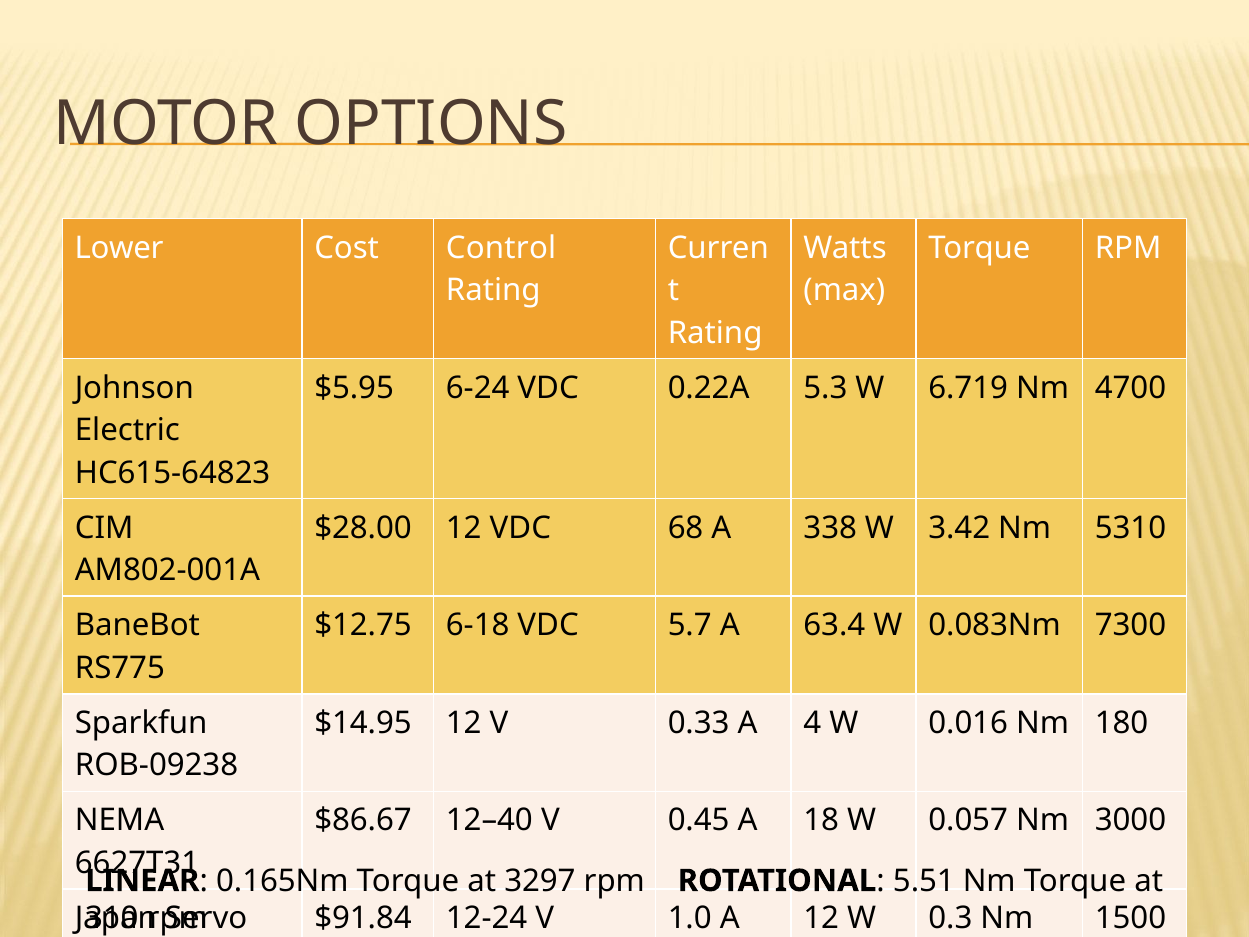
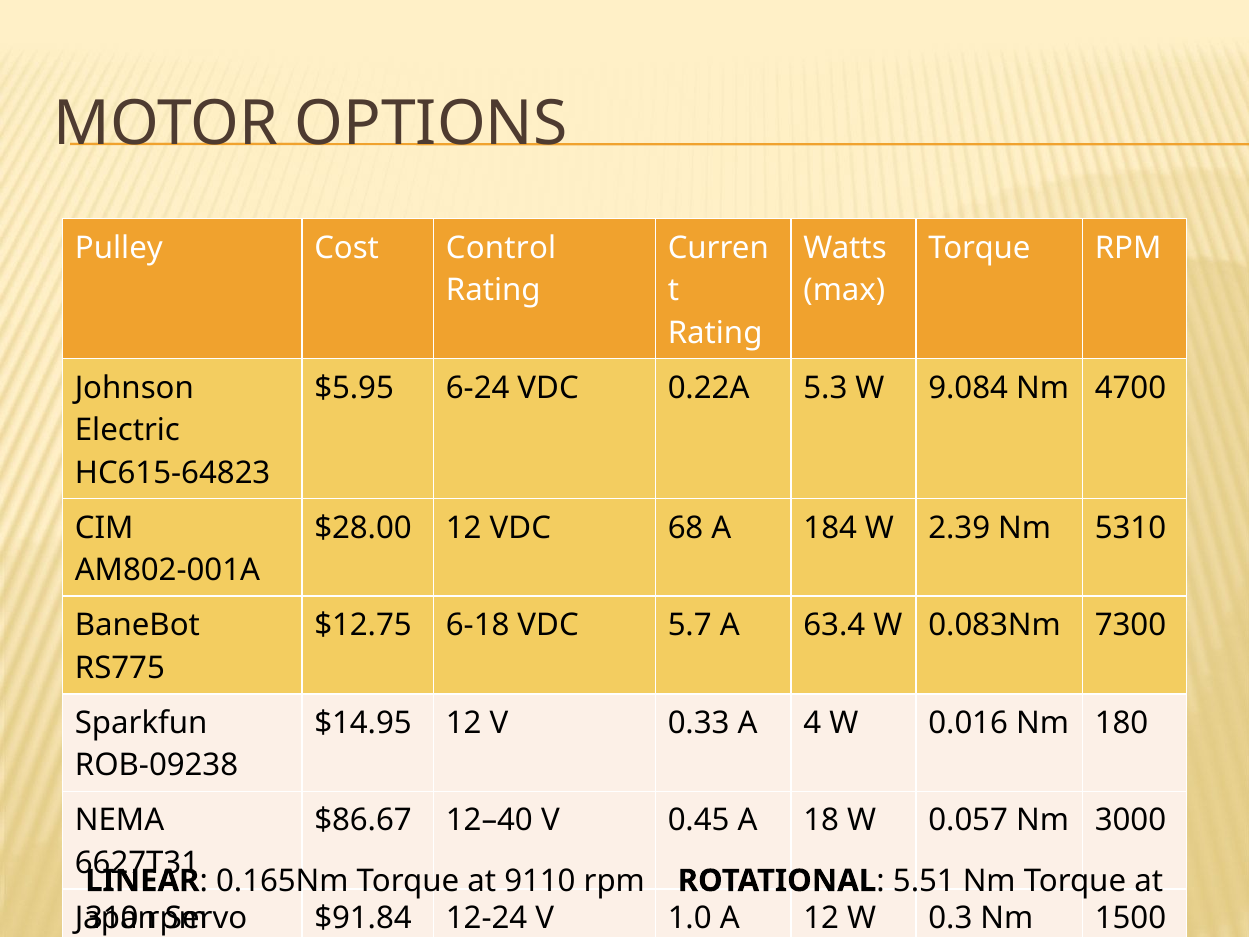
Lower: Lower -> Pulley (119, 248)
6.719: 6.719 -> 9.084 (968, 388)
338: 338 -> 184 (830, 528)
3.42: 3.42 -> 2.39 (959, 528)
3297: 3297 -> 9110 (540, 881)
